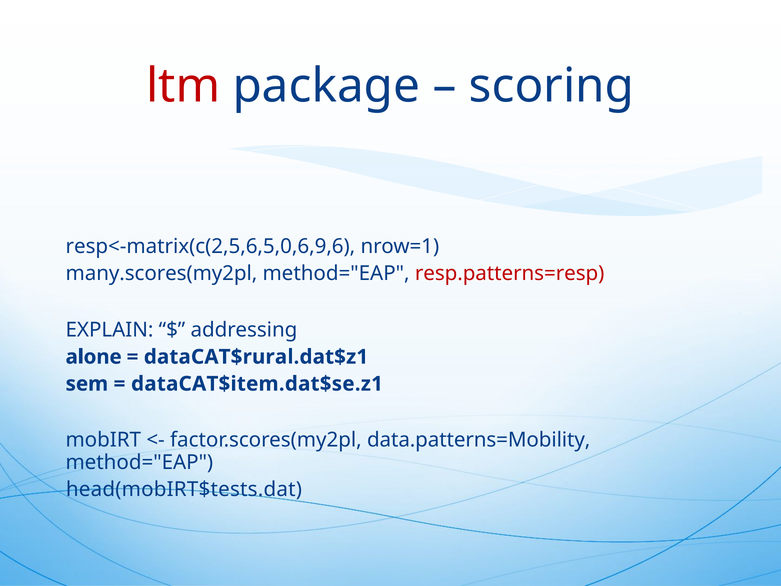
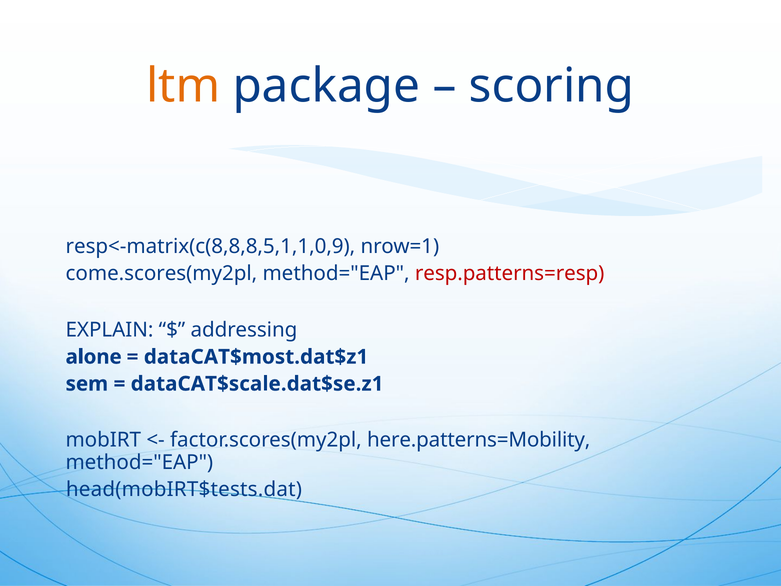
ltm colour: red -> orange (183, 86)
resp<-matrix(c(2,5,6,5,0,6,9,6: resp<-matrix(c(2,5,6,5,0,6,9,6 -> resp<-matrix(c(8,8,8,5,1,1,0,9 (210, 247)
many.scores(my2pl: many.scores(my2pl -> come.scores(my2pl (161, 273)
dataCAT$rural.dat$z1: dataCAT$rural.dat$z1 -> dataCAT$most.dat$z1 (256, 357)
dataCAT$item.dat$se.z1: dataCAT$item.dat$se.z1 -> dataCAT$scale.dat$se.z1 (257, 384)
data.patterns=Mobility: data.patterns=Mobility -> here.patterns=Mobility (479, 440)
